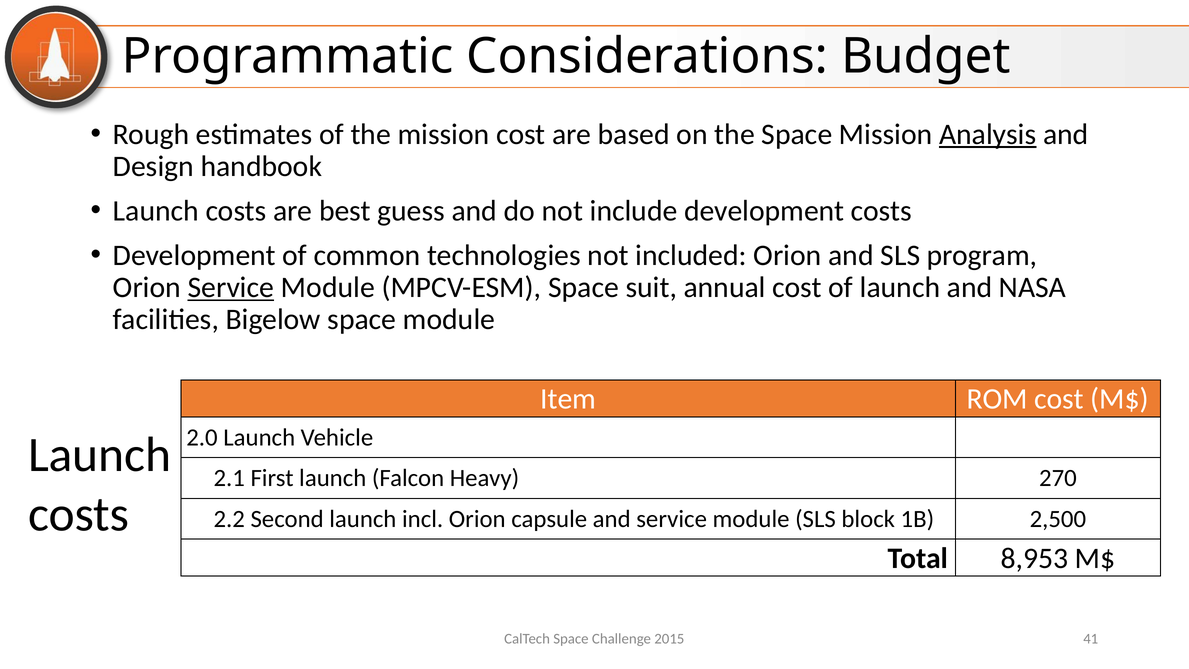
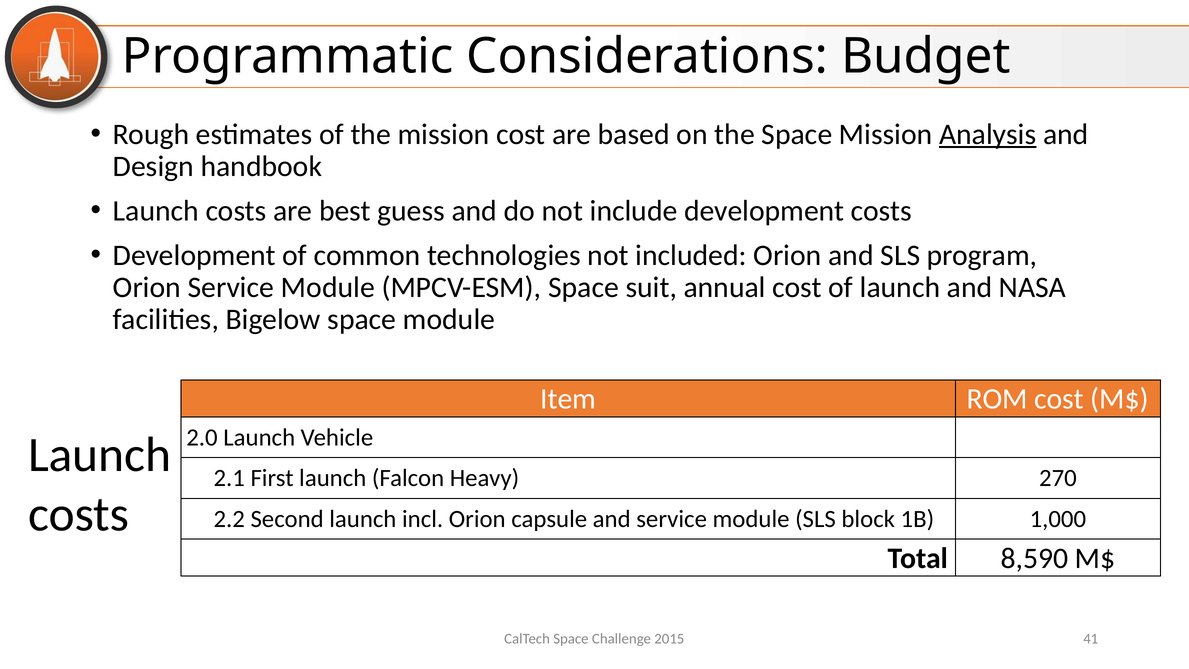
Service underline: present -> none (231, 287)
2,500: 2,500 -> 1,000 (1058, 519)
8,953: 8,953 -> 8,590 (1034, 558)
